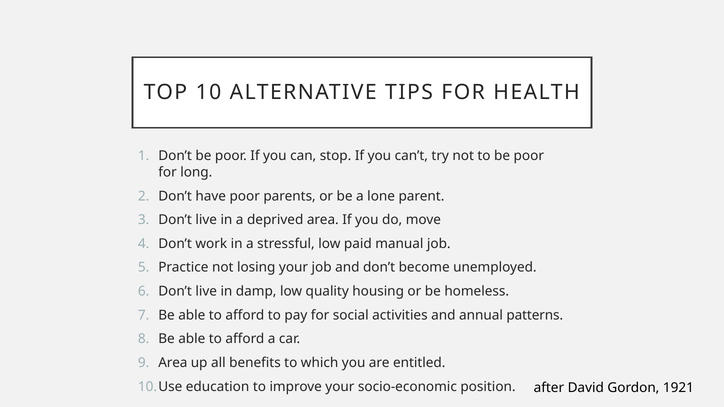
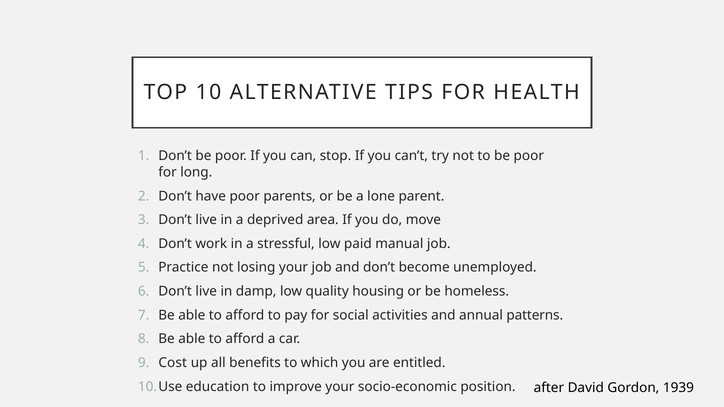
Area: Area -> Cost (173, 363)
1921: 1921 -> 1939 (678, 388)
